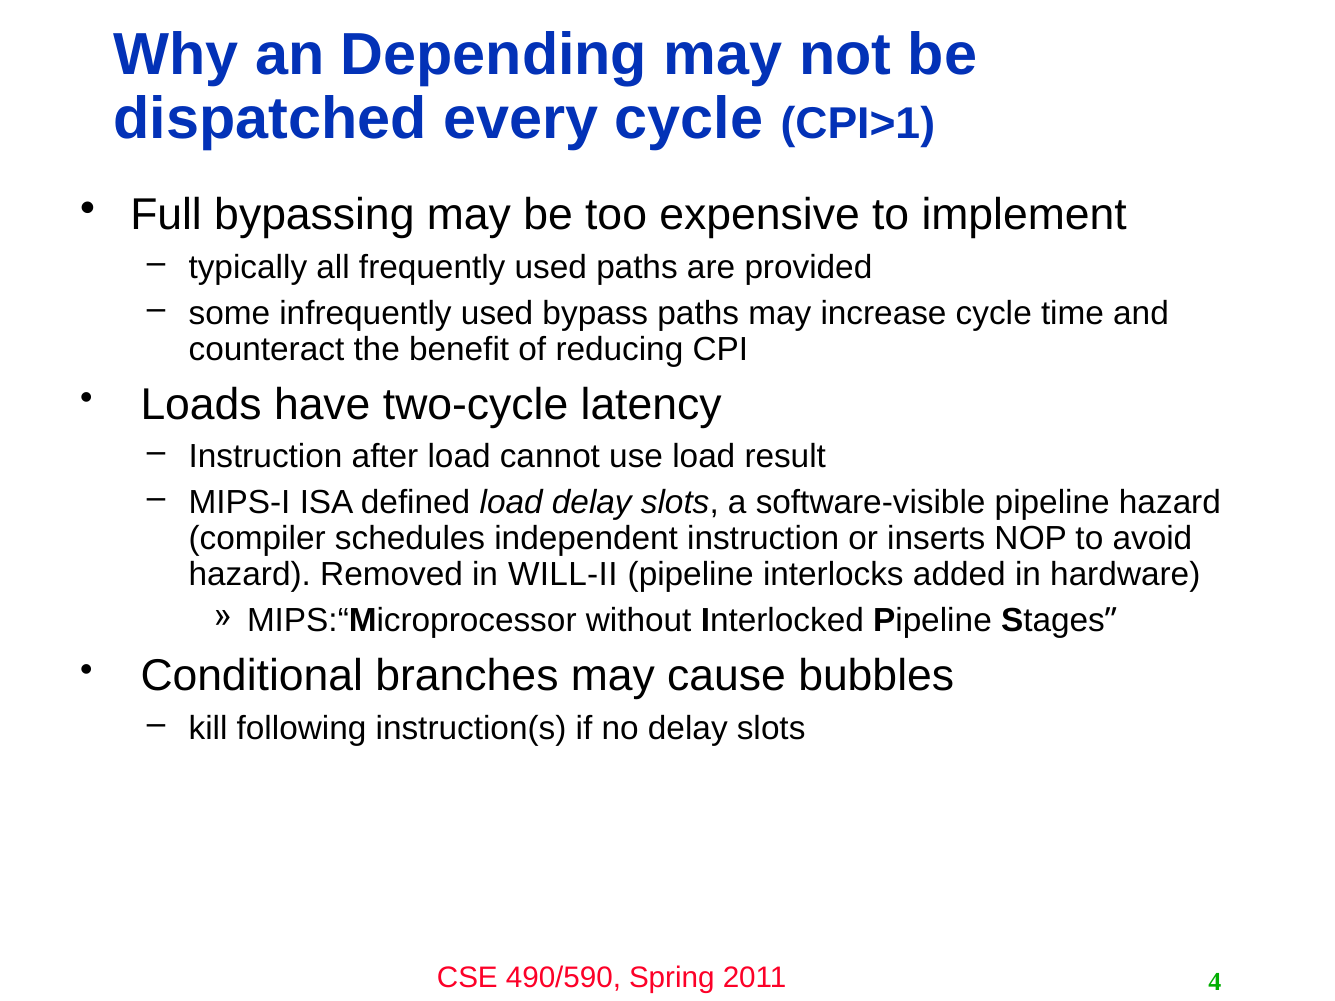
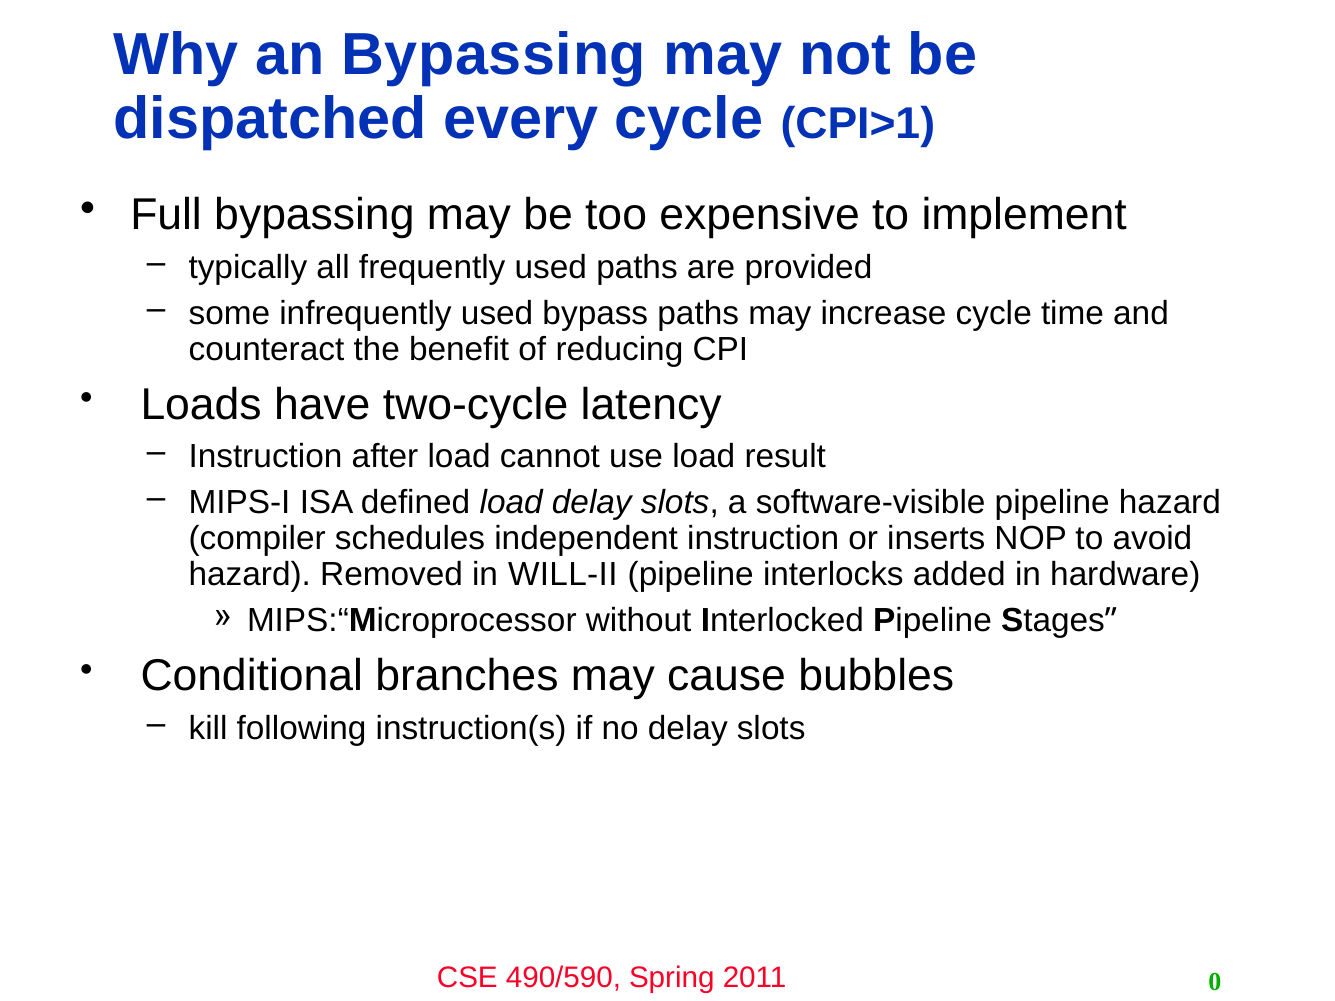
an Depending: Depending -> Bypassing (494, 55)
4: 4 -> 0 (1215, 982)
